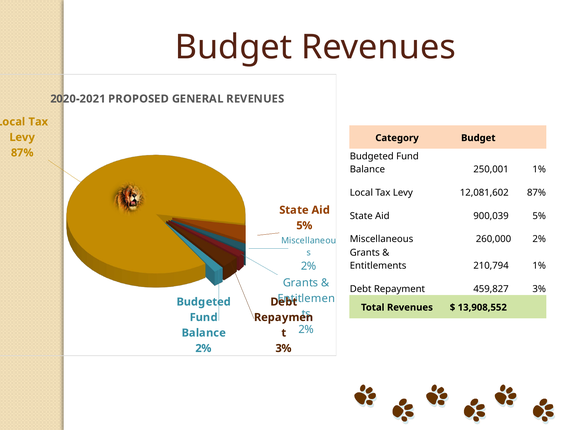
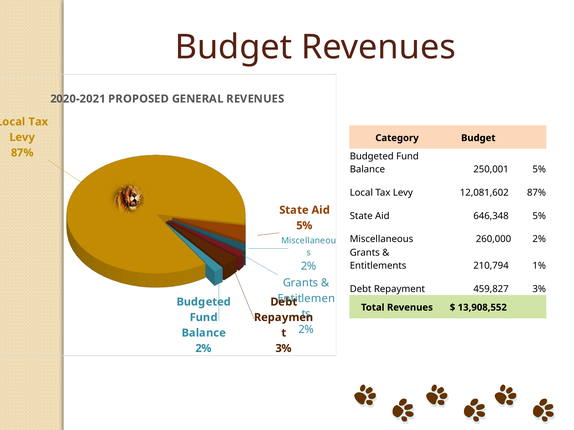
250,001 1%: 1% -> 5% (539, 170)
900,039: 900,039 -> 646,348 (491, 216)
